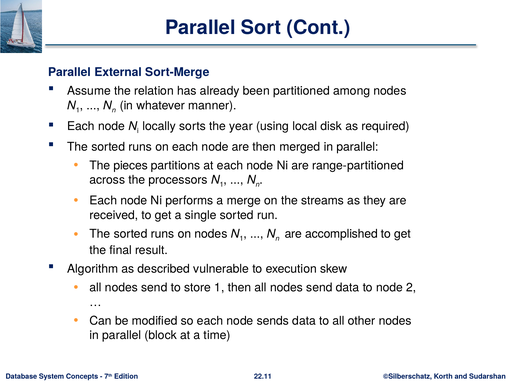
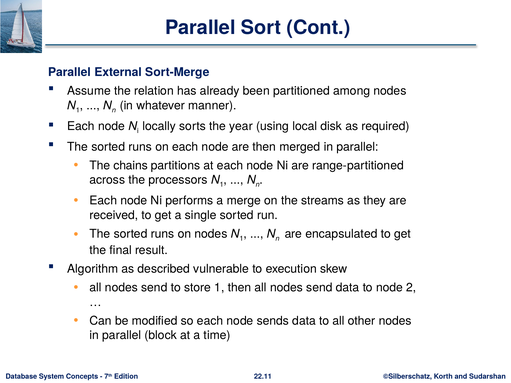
pieces: pieces -> chains (131, 166)
accomplished: accomplished -> encapsulated (341, 234)
